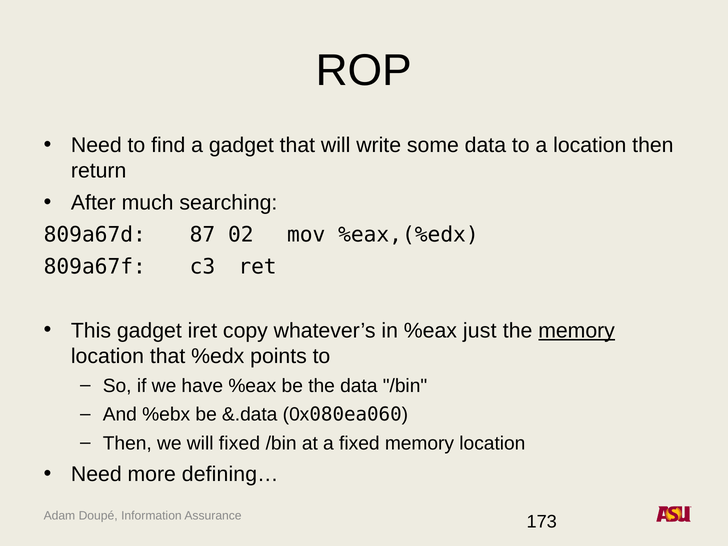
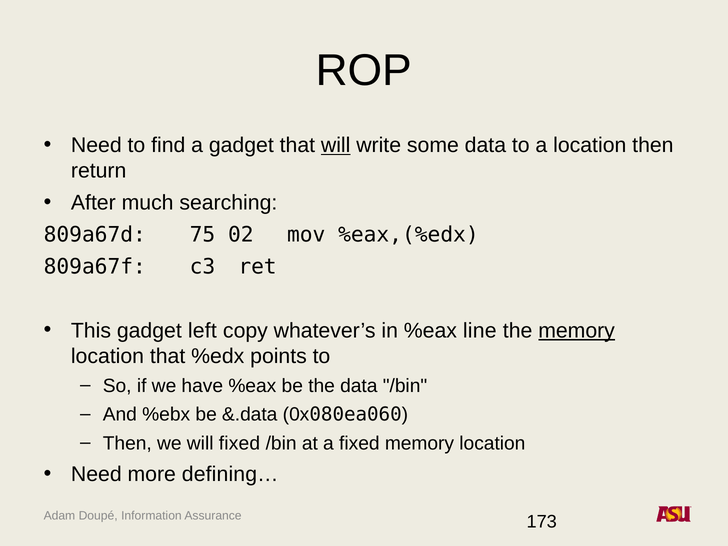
will underline: none -> present (336, 145)
87: 87 -> 75 (202, 235)
iret: iret -> left (202, 331)
just: just -> line (480, 331)
